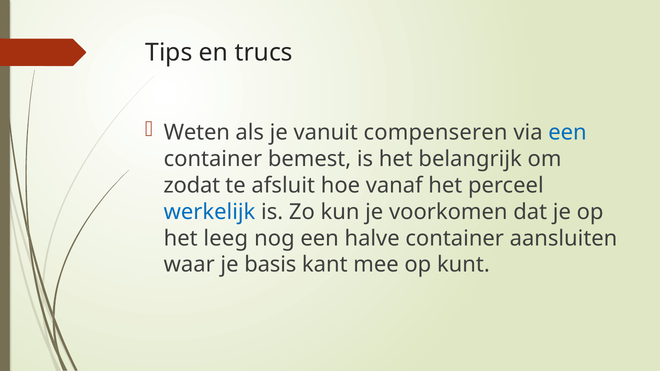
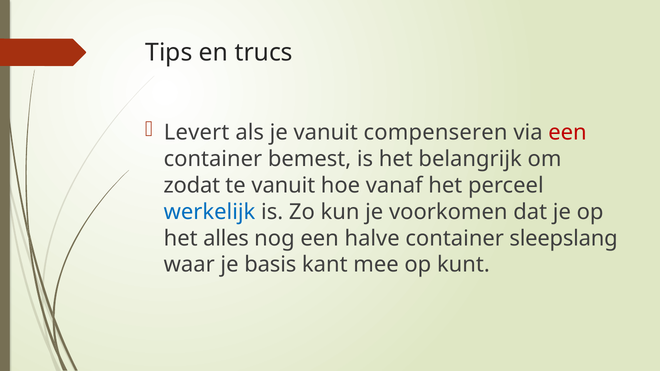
Weten: Weten -> Levert (197, 133)
een colour: blue -> red (567, 133)
te afsluit: afsluit -> vanuit (283, 186)
leeg: leeg -> alles (226, 238)
aansluiten: aansluiten -> sleepslang (564, 238)
